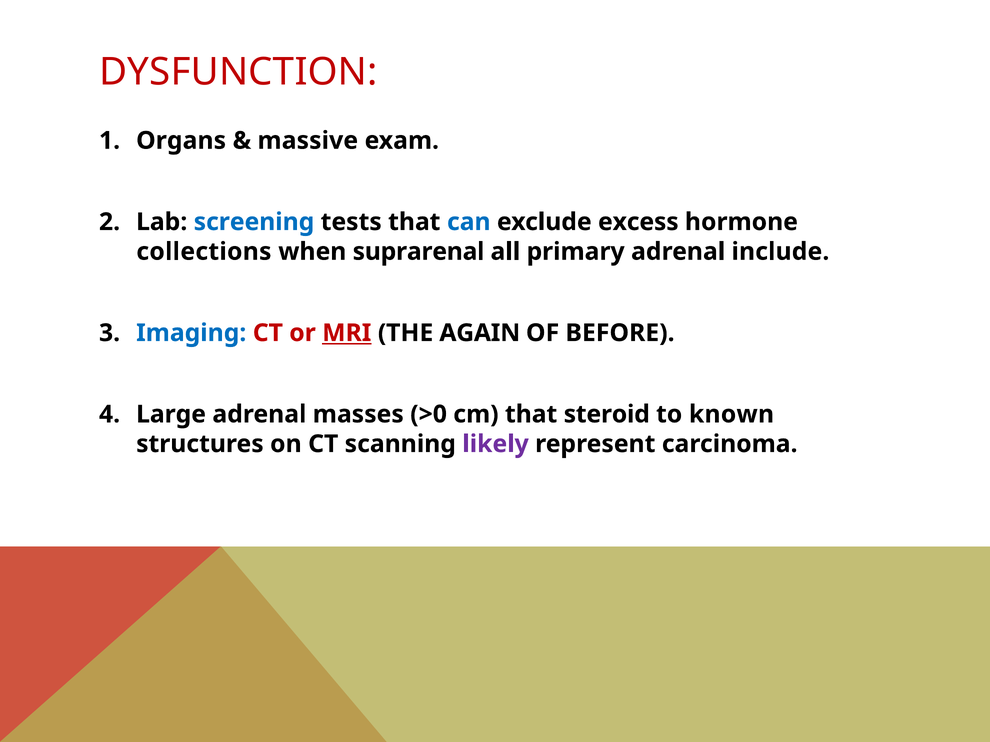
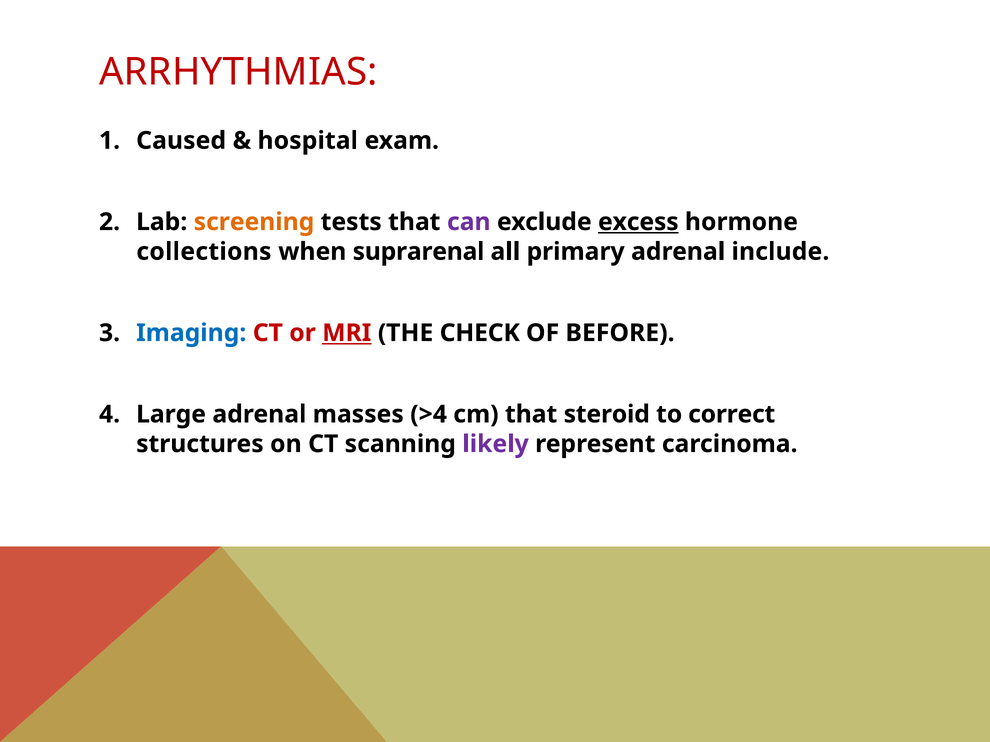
DYSFUNCTION: DYSFUNCTION -> ARRHYTHMIAS (238, 72)
Organs: Organs -> Caused (181, 141)
massive: massive -> hospital (308, 141)
screening colour: blue -> orange (254, 222)
can colour: blue -> purple (469, 222)
excess underline: none -> present (638, 222)
AGAIN: AGAIN -> CHECK (480, 333)
>0: >0 -> >4 (429, 415)
known: known -> correct (732, 415)
